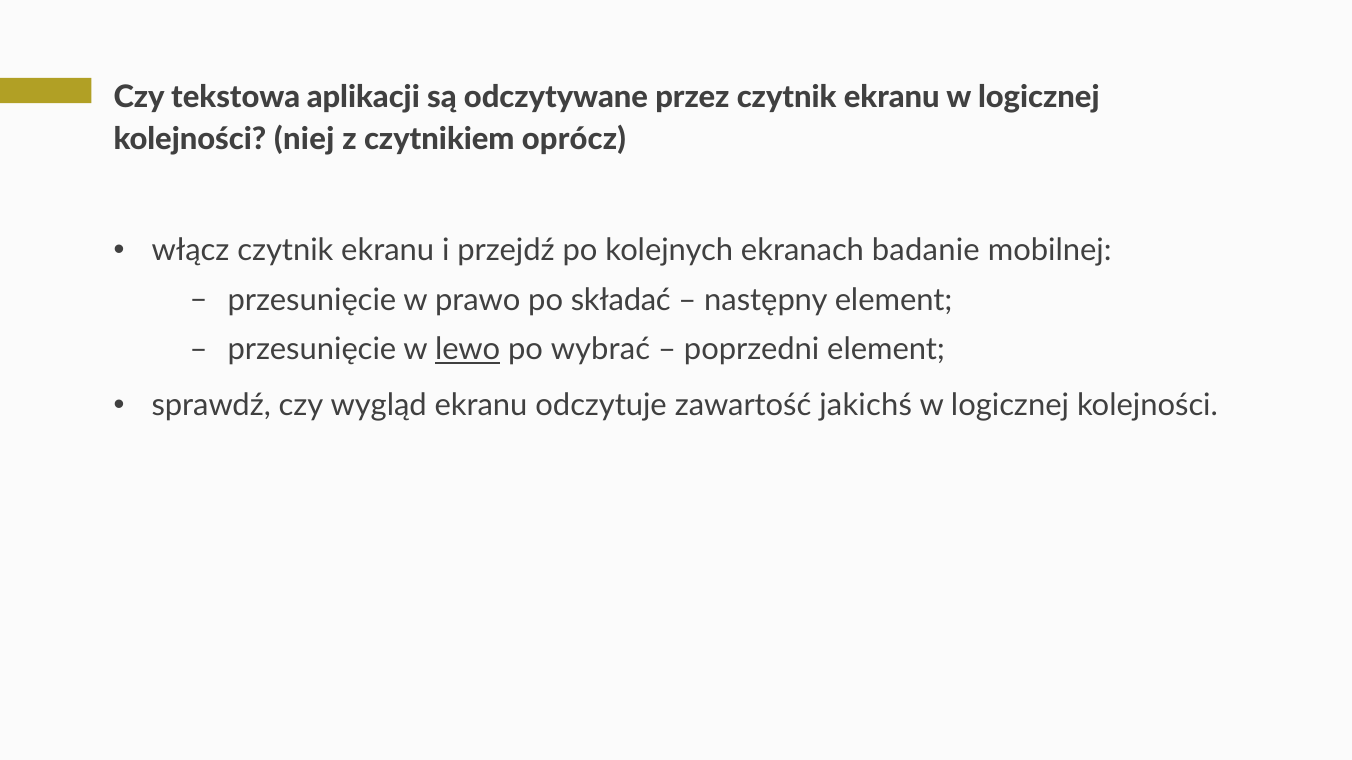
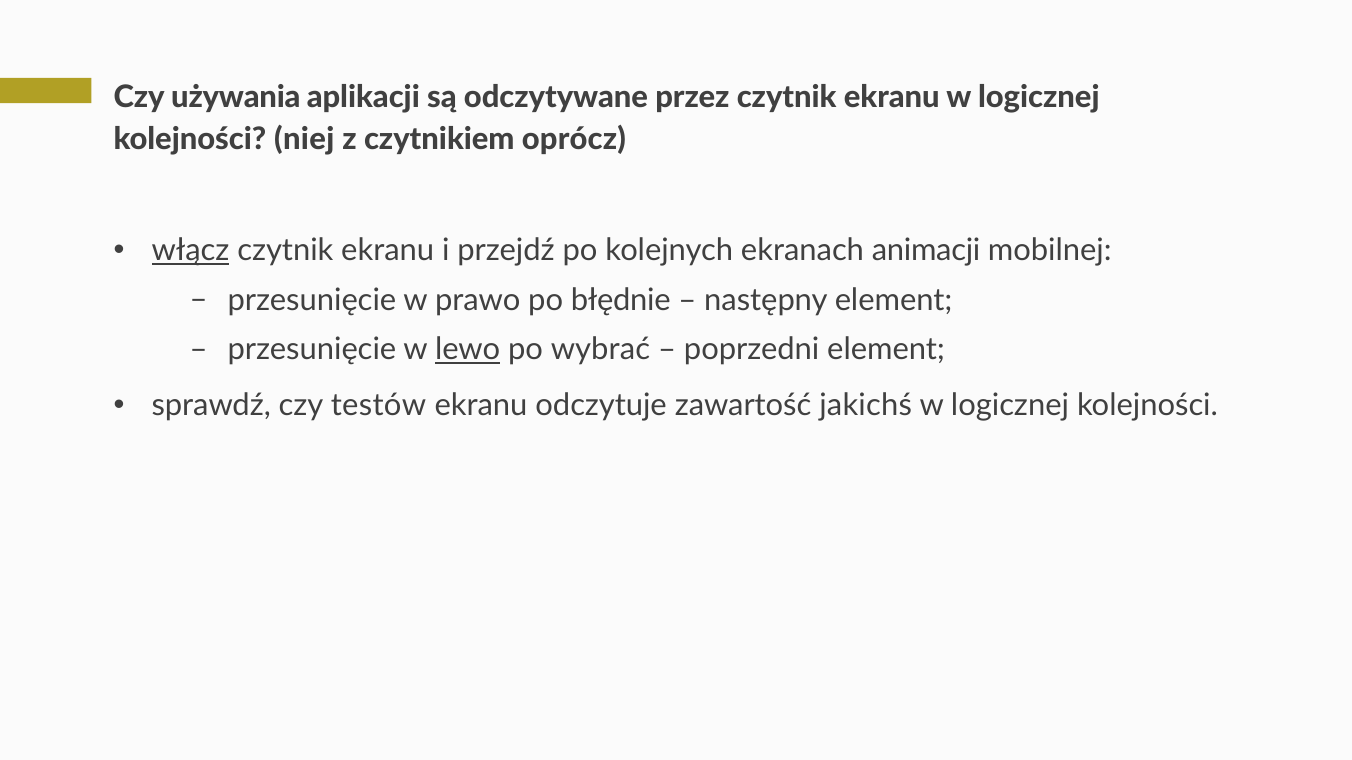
tekstowa: tekstowa -> używania (236, 97)
włącz underline: none -> present (191, 251)
badanie: badanie -> animacji (926, 251)
składać: składać -> błędnie (621, 300)
wygląd: wygląd -> testów (378, 406)
